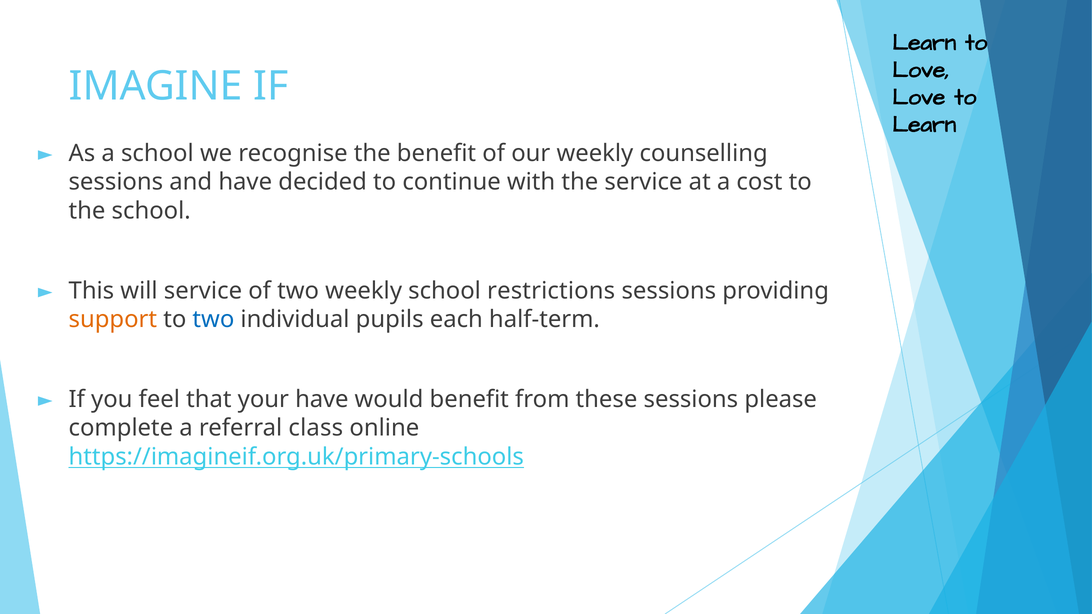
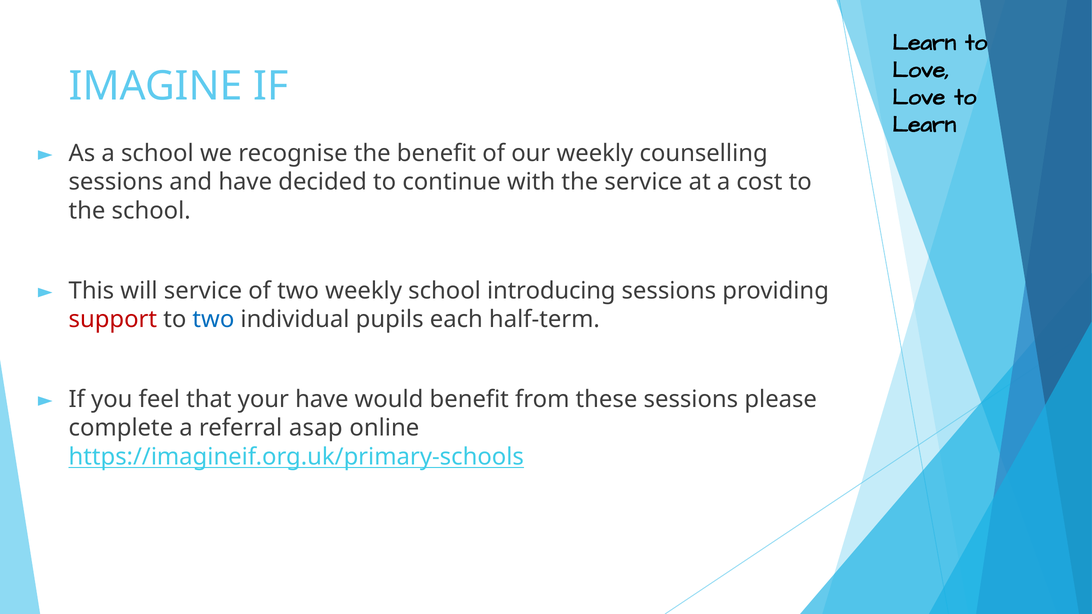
restrictions: restrictions -> introducing (551, 291)
support colour: orange -> red (113, 320)
class: class -> asap (316, 428)
